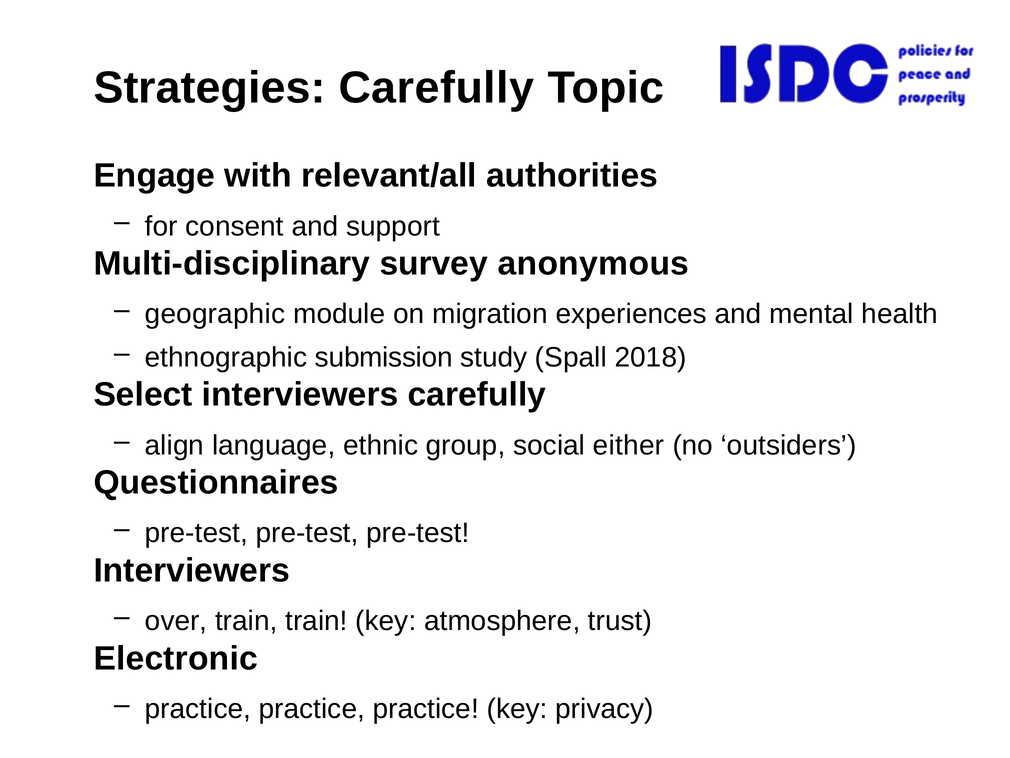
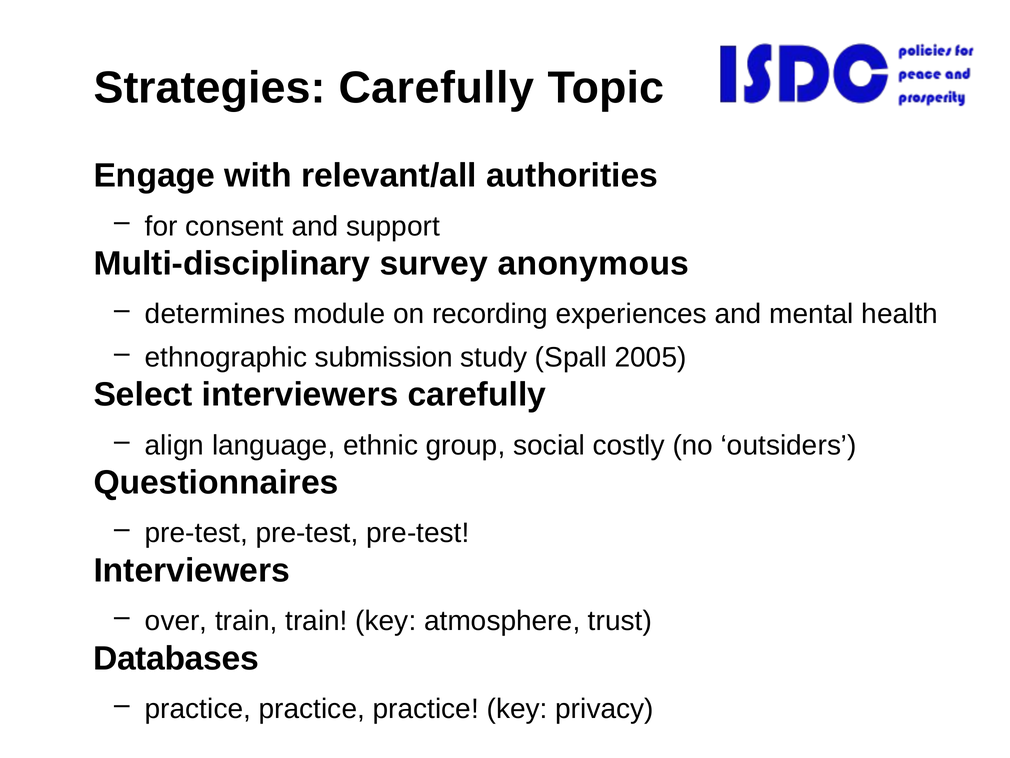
geographic: geographic -> determines (215, 314)
migration: migration -> recording (490, 314)
2018: 2018 -> 2005 (651, 357)
either: either -> costly (629, 445)
Electronic: Electronic -> Databases (176, 658)
